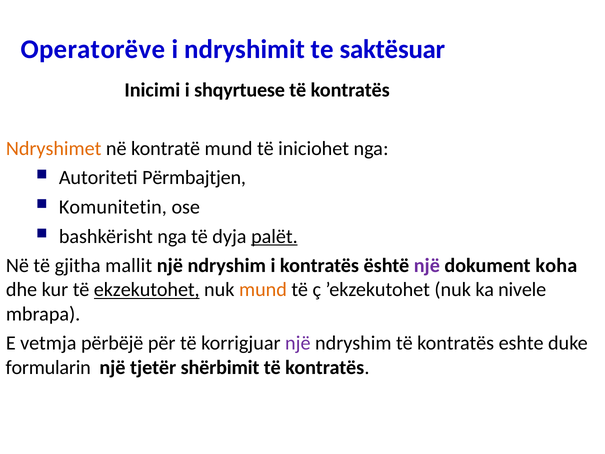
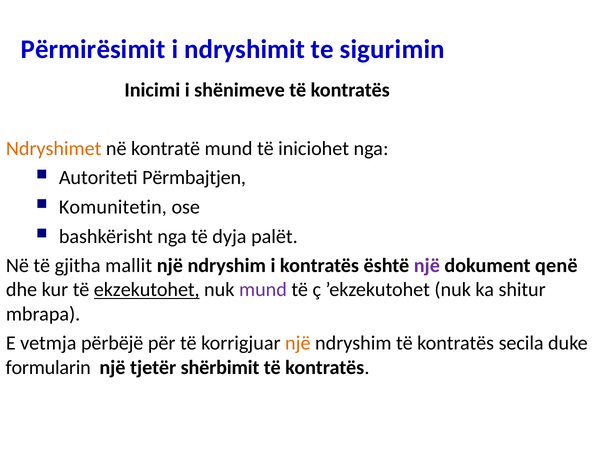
Operatorëve: Operatorëve -> Përmirësimit (93, 49)
saktësuar: saktësuar -> sigurimin (392, 49)
shqyrtuese: shqyrtuese -> shënimeve (240, 90)
palët underline: present -> none (274, 236)
koha: koha -> qenë (556, 265)
mund colour: orange -> purple (263, 290)
nivele: nivele -> shitur (522, 290)
një colour: purple -> orange (298, 343)
eshte: eshte -> secila (521, 343)
